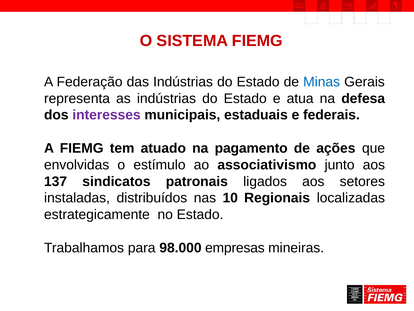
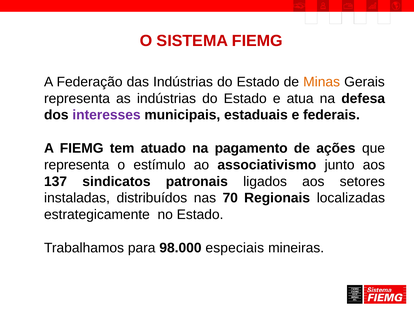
Minas colour: blue -> orange (322, 82)
envolvidas: envolvidas -> representa (77, 165)
10: 10 -> 70 (230, 198)
empresas: empresas -> especiais (235, 247)
